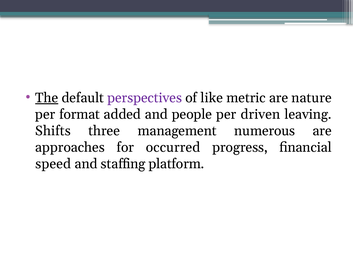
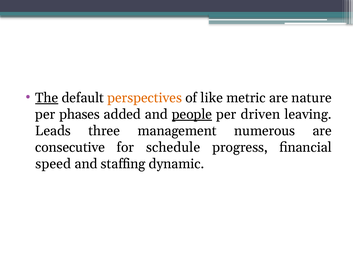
perspectives colour: purple -> orange (145, 98)
format: format -> phases (80, 114)
people underline: none -> present (192, 114)
Shifts: Shifts -> Leads (53, 131)
approaches: approaches -> consecutive (70, 147)
occurred: occurred -> schedule (173, 147)
platform: platform -> dynamic (177, 164)
